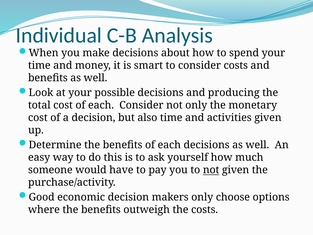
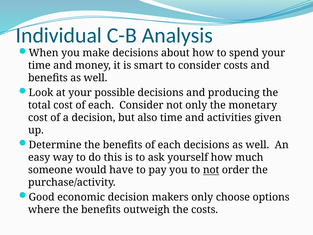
not given: given -> order (236, 170)
